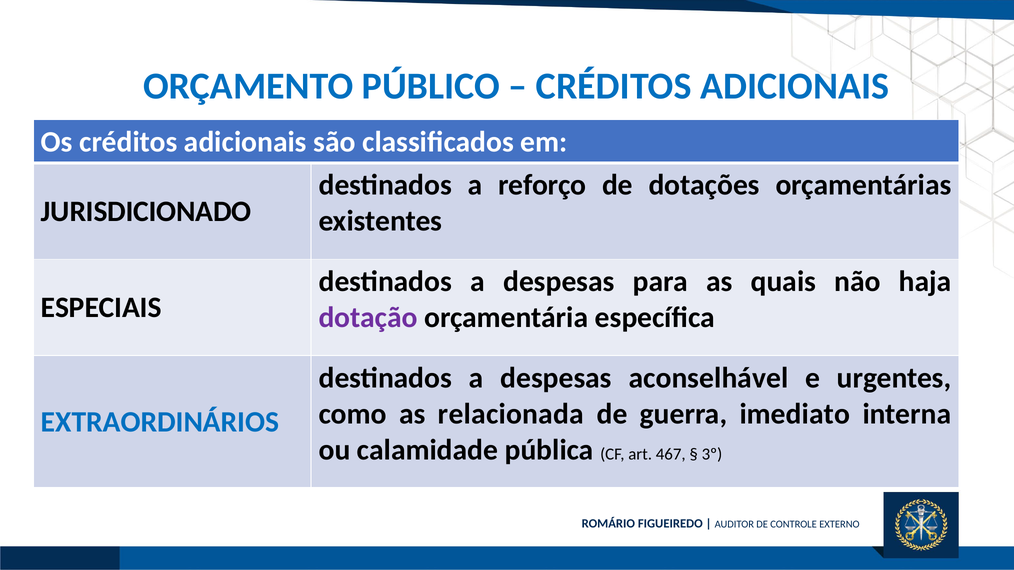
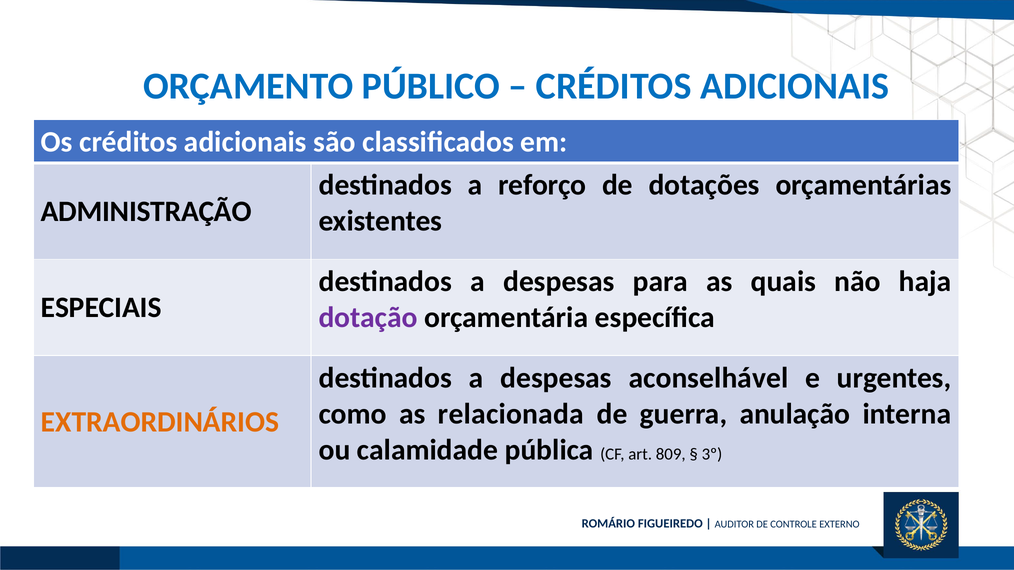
JURISDICIONADO: JURISDICIONADO -> ADMINISTRAÇÃO (146, 211)
imediato: imediato -> anulação (795, 414)
EXTRAORDINÁRIOS colour: blue -> orange (160, 422)
467: 467 -> 809 (671, 454)
